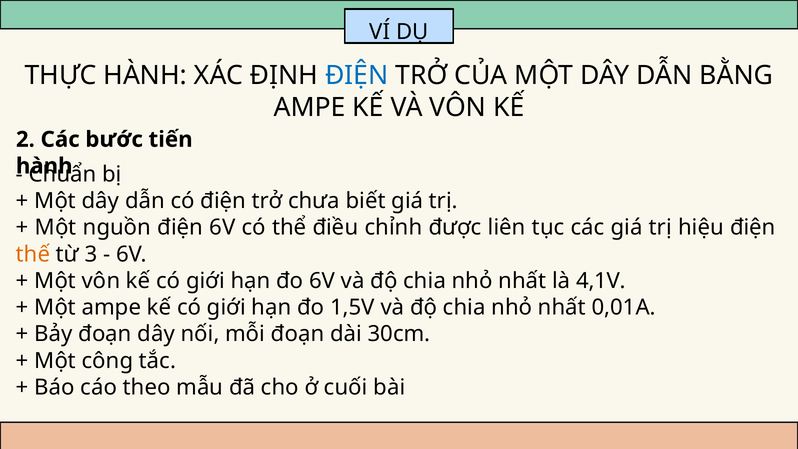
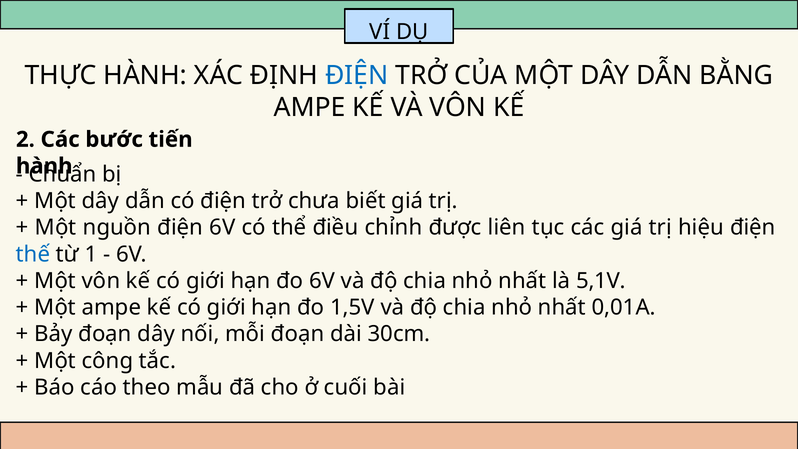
thế colour: orange -> blue (33, 254)
3: 3 -> 1 (91, 254)
4,1V: 4,1V -> 5,1V (601, 281)
